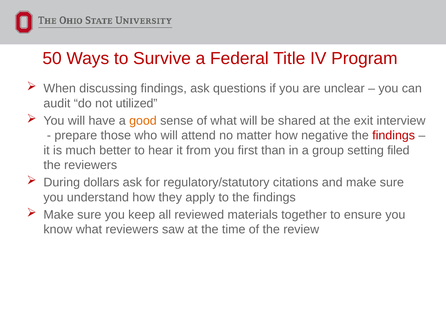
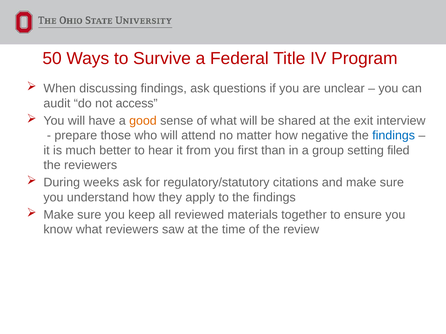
utilized: utilized -> access (137, 103)
findings colour: red -> blue (394, 136)
dollars: dollars -> weeks (101, 183)
